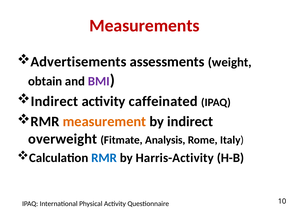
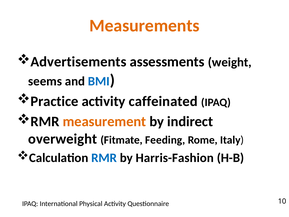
Measurements colour: red -> orange (144, 26)
obtain: obtain -> seems (45, 81)
BMI colour: purple -> blue (99, 81)
Indirect: Indirect -> Practice (54, 101)
Analysis: Analysis -> Feeding (165, 140)
Harris-Activity: Harris-Activity -> Harris-Fashion (175, 158)
